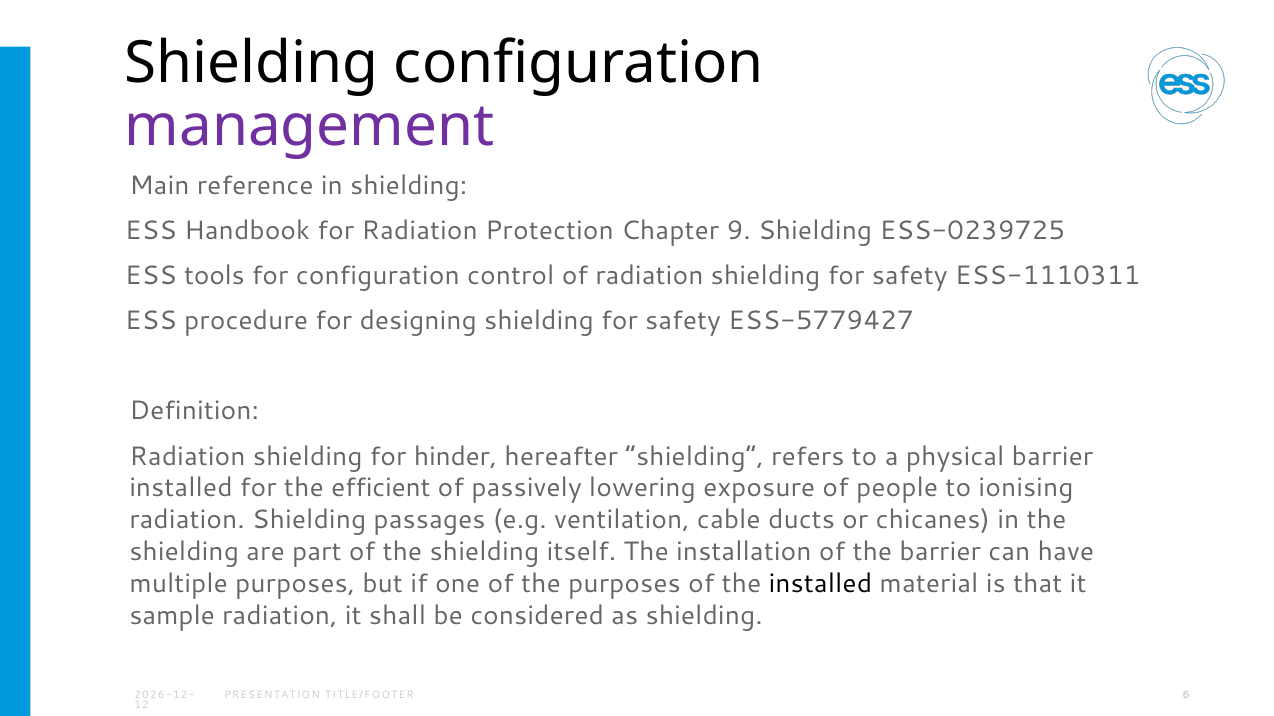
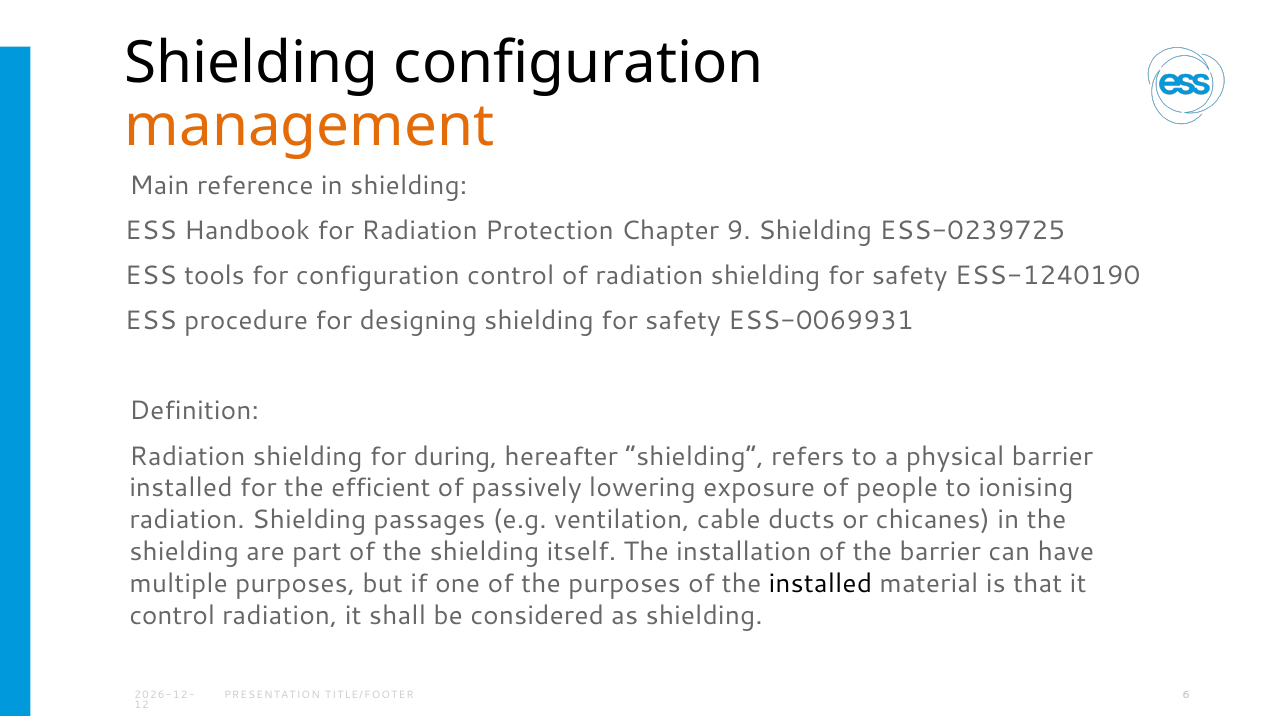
management colour: purple -> orange (310, 127)
ESS-1110311: ESS-1110311 -> ESS-1240190 (1048, 276)
ESS-5779427: ESS-5779427 -> ESS-0069931 (821, 321)
hinder: hinder -> during (456, 457)
sample: sample -> control (172, 616)
